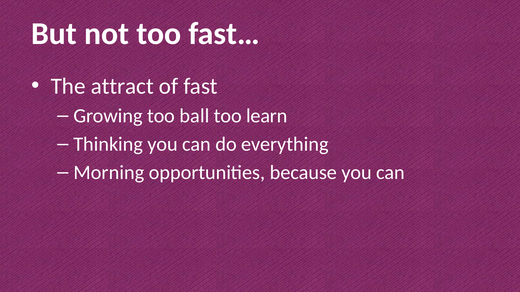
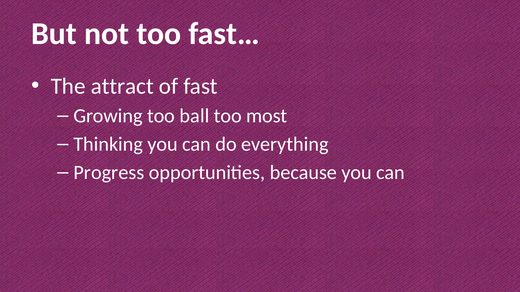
learn: learn -> most (267, 116)
Morning: Morning -> Progress (109, 173)
